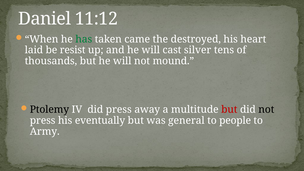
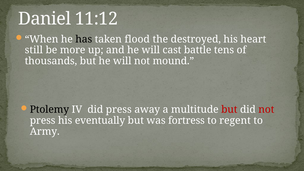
has colour: green -> black (84, 39)
came: came -> flood (137, 39)
laid: laid -> still (34, 50)
resist: resist -> more (73, 50)
silver: silver -> battle (198, 50)
not colour: black -> red (266, 110)
general: general -> fortress (186, 121)
people: people -> regent (235, 121)
